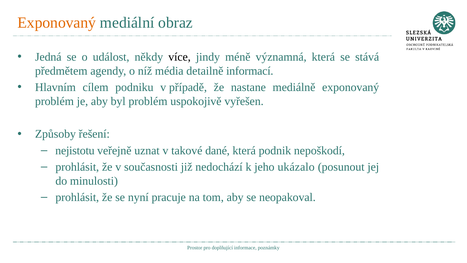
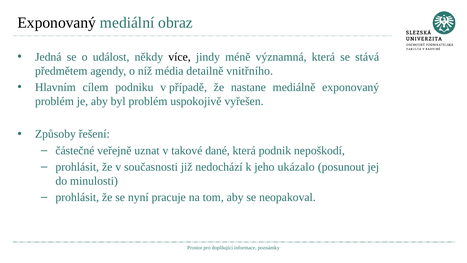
Exponovaný colour: orange -> black (57, 23)
informací: informací -> vnitřního (250, 71)
nejistotu: nejistotu -> částečné (75, 150)
